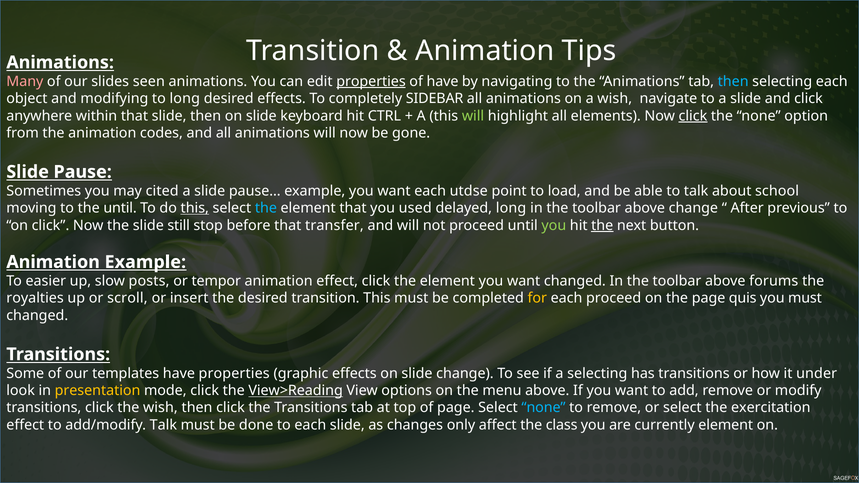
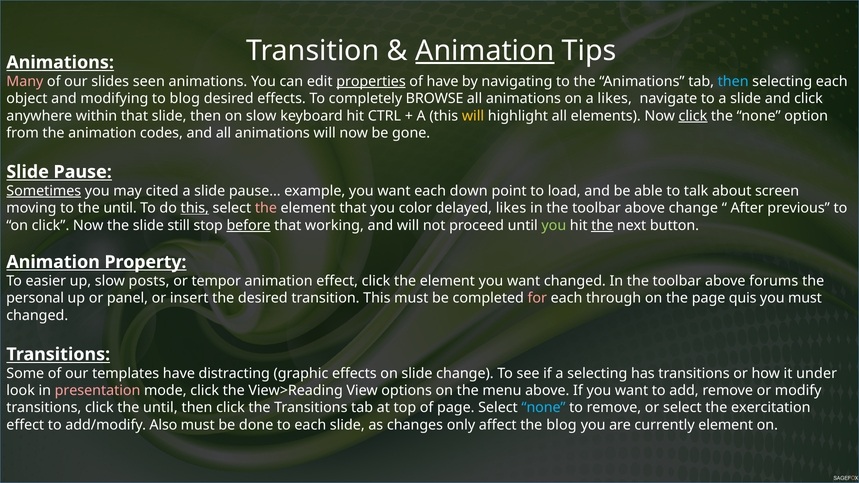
Animation underline: none -> present (485, 51)
to long: long -> blog (185, 99)
SIDEBAR: SIDEBAR -> BROWSE (435, 99)
a wish: wish -> likes (615, 99)
then on slide: slide -> slow (261, 116)
will colour: light green -> yellow (473, 116)
Sometimes underline: none -> present (44, 191)
utdse: utdse -> down (469, 191)
school: school -> screen (777, 191)
the colour: light blue -> pink (266, 208)
used: used -> color (415, 208)
delayed long: long -> likes (511, 208)
before underline: none -> present (249, 225)
transfer: transfer -> working (334, 225)
Animation Example: Example -> Property (145, 262)
royalties: royalties -> personal (35, 298)
scroll: scroll -> panel (128, 298)
for colour: yellow -> pink (537, 298)
each proceed: proceed -> through (614, 298)
have properties: properties -> distracting (234, 374)
presentation colour: yellow -> pink (98, 391)
View>Reading underline: present -> none (296, 391)
click the wish: wish -> until (160, 408)
add/modify Talk: Talk -> Also (163, 425)
the class: class -> blog (561, 425)
